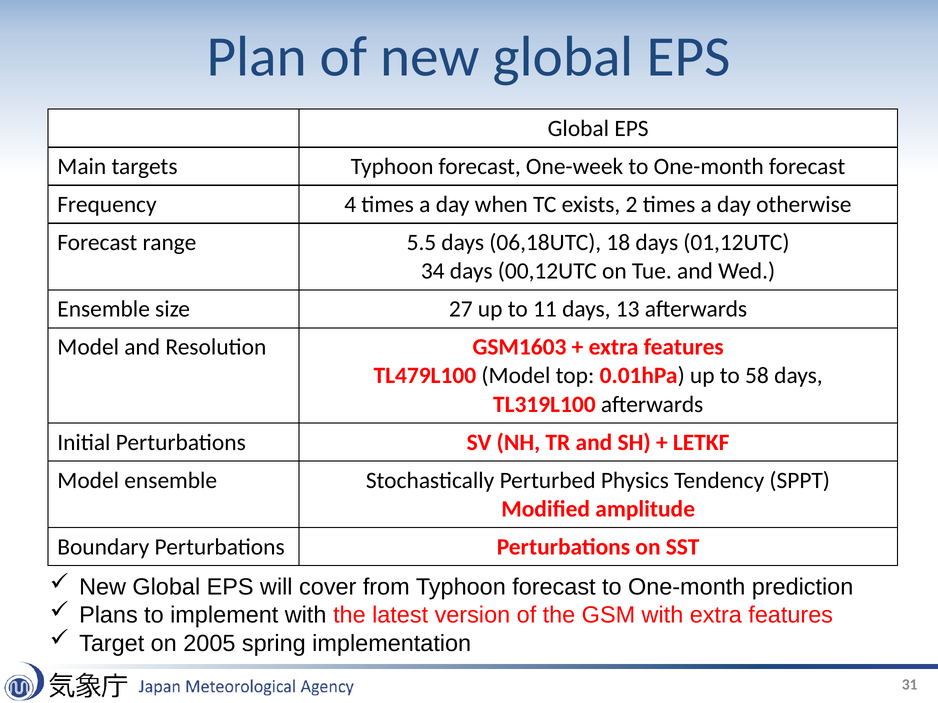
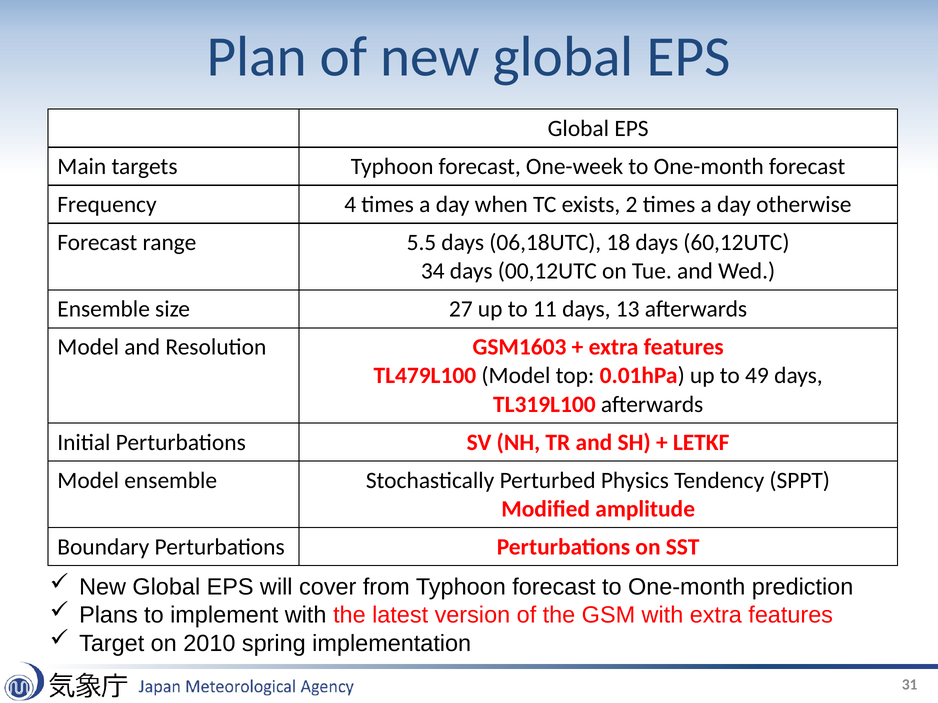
01,12UTC: 01,12UTC -> 60,12UTC (736, 243)
58: 58 -> 49 (757, 376)
2005: 2005 -> 2010 (209, 644)
